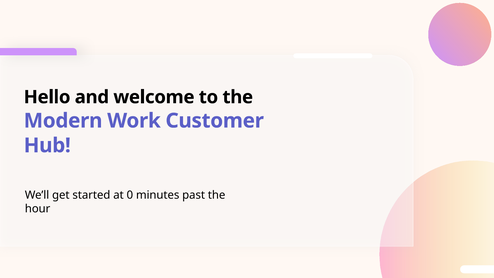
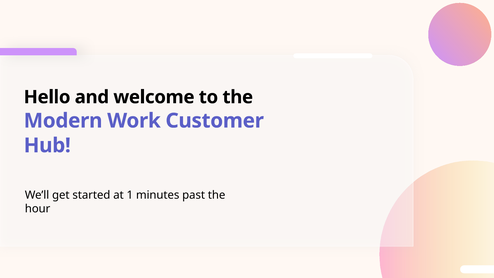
0: 0 -> 1 (130, 195)
